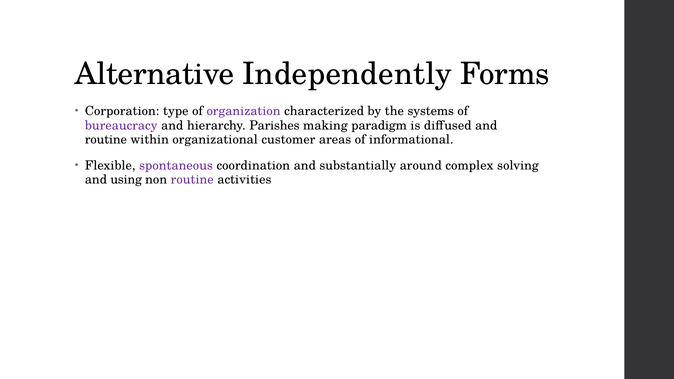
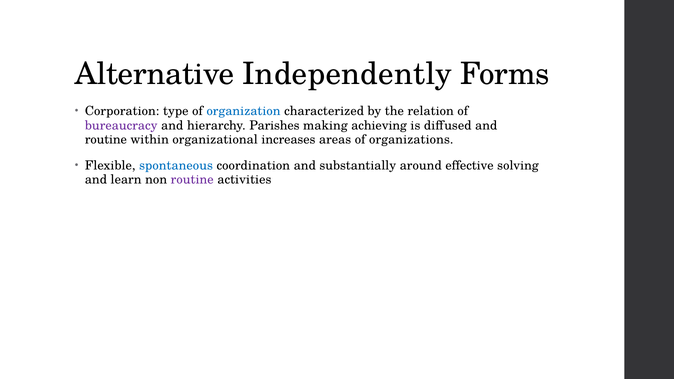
organization colour: purple -> blue (244, 111)
systems: systems -> relation (431, 111)
paradigm: paradigm -> achieving (379, 125)
customer: customer -> increases (288, 140)
informational: informational -> organizations (411, 140)
spontaneous colour: purple -> blue (176, 165)
complex: complex -> effective (470, 165)
using: using -> learn (126, 180)
